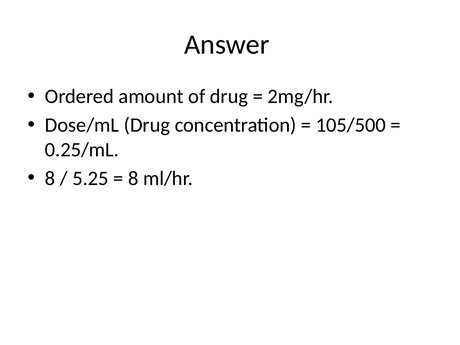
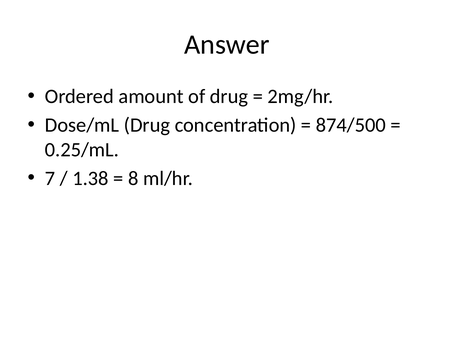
105/500: 105/500 -> 874/500 (351, 125)
8: 8 -> 7 (50, 178)
5.25: 5.25 -> 1.38 (90, 178)
